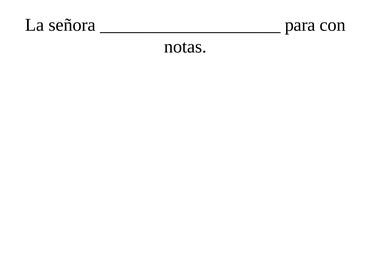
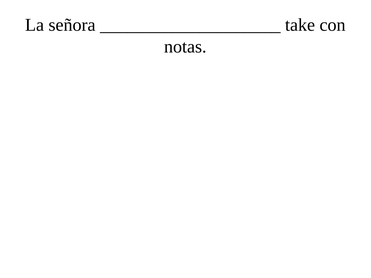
para: para -> take (300, 25)
